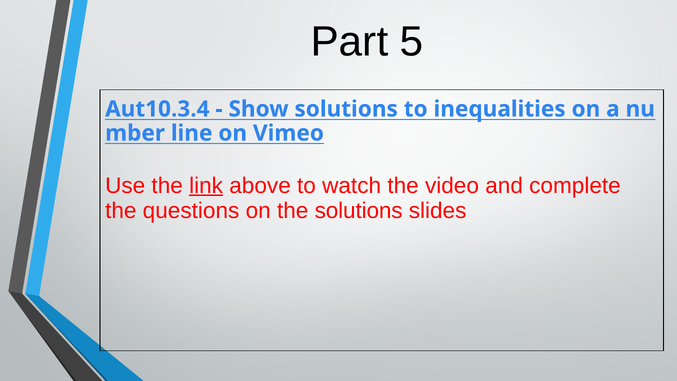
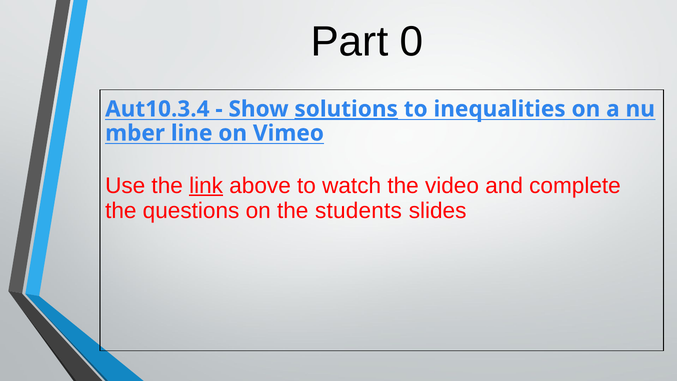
5: 5 -> 0 (412, 42)
solutions underline: none -> present (346, 109)
the solutions: solutions -> students (358, 211)
